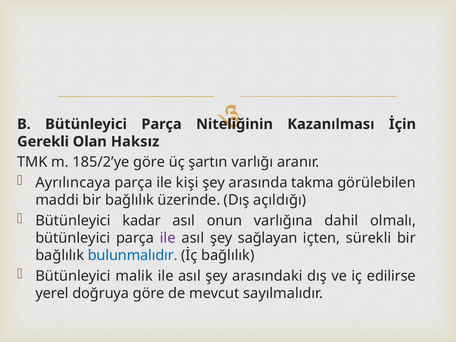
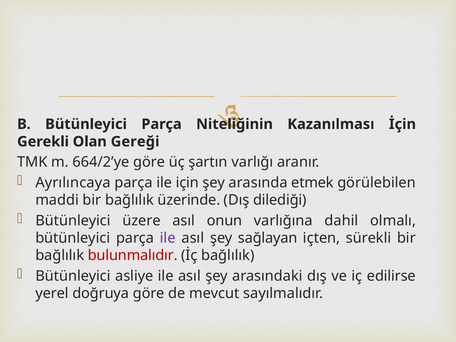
Haksız: Haksız -> Gereği (135, 142)
185/2’ye: 185/2’ye -> 664/2’ye (101, 162)
kişi: kişi -> için (187, 183)
takma: takma -> etmek (313, 183)
açıldığı: açıldığı -> dilediği (280, 200)
kadar: kadar -> üzere (142, 221)
bulunmalıdır colour: blue -> red (133, 256)
malik: malik -> asliye (134, 276)
